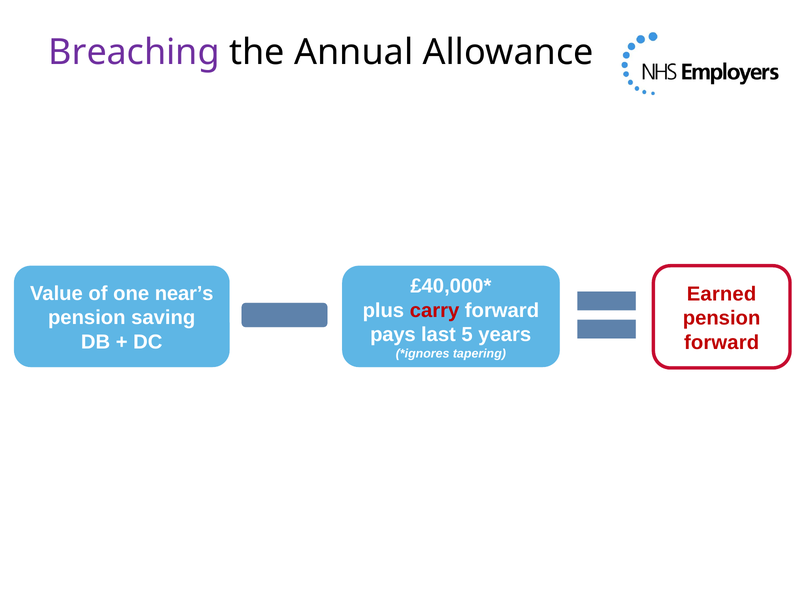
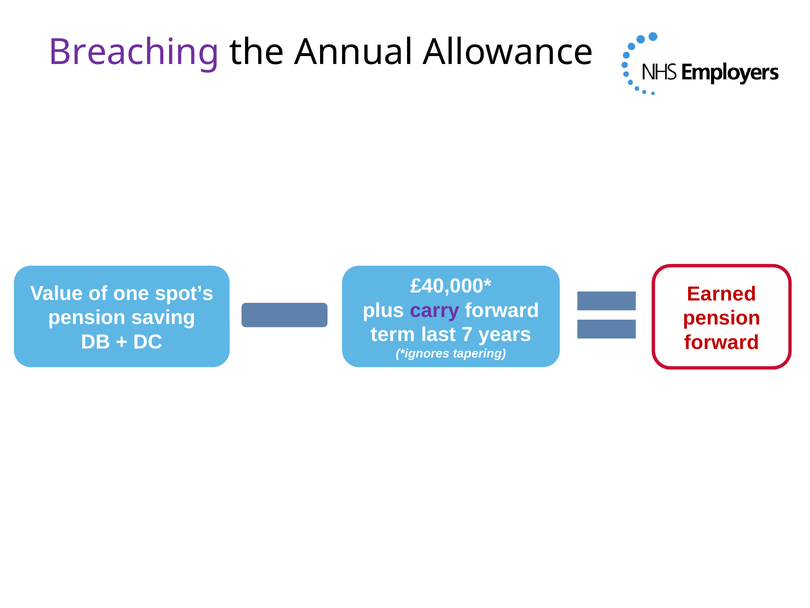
near’s: near’s -> spot’s (184, 293)
carry colour: red -> purple (435, 310)
pays: pays -> term (393, 334)
5: 5 -> 7 (467, 334)
